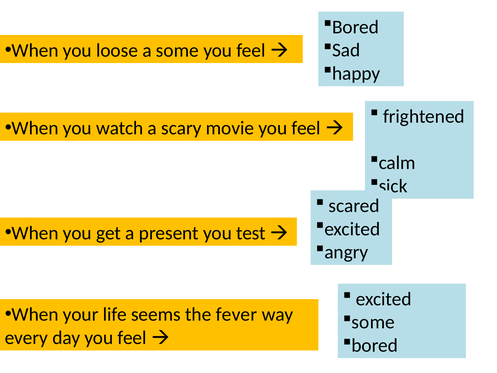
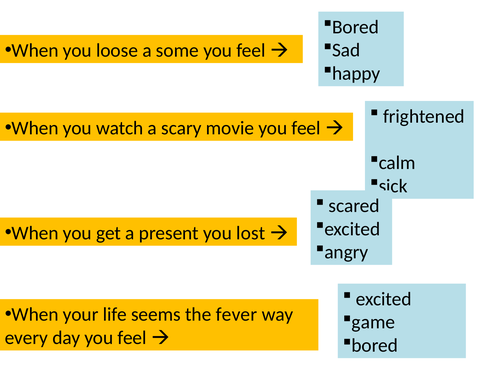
test: test -> lost (251, 233)
some: some -> game (373, 322)
